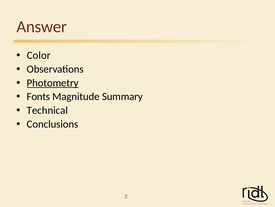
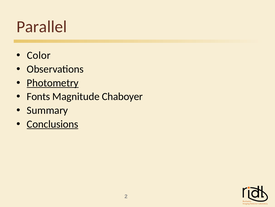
Answer: Answer -> Parallel (42, 27)
Summary: Summary -> Chaboyer (122, 96)
Technical: Technical -> Summary (47, 110)
Conclusions underline: none -> present (53, 124)
